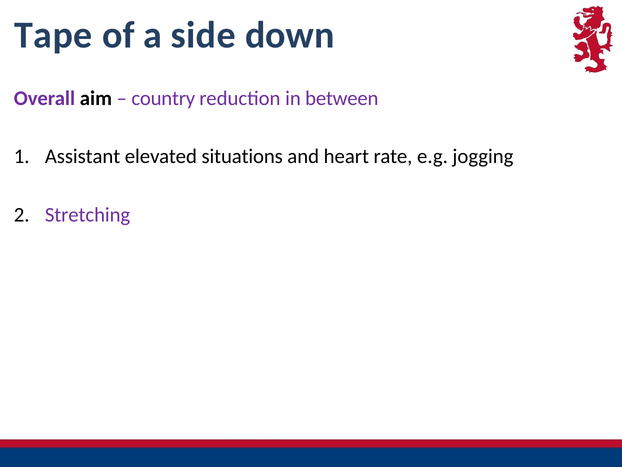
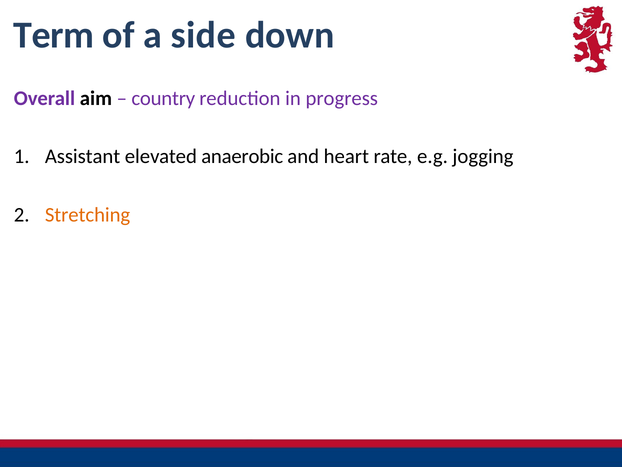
Tape: Tape -> Term (54, 35)
between: between -> progress (342, 98)
situations: situations -> anaerobic (242, 156)
Stretching colour: purple -> orange (88, 214)
